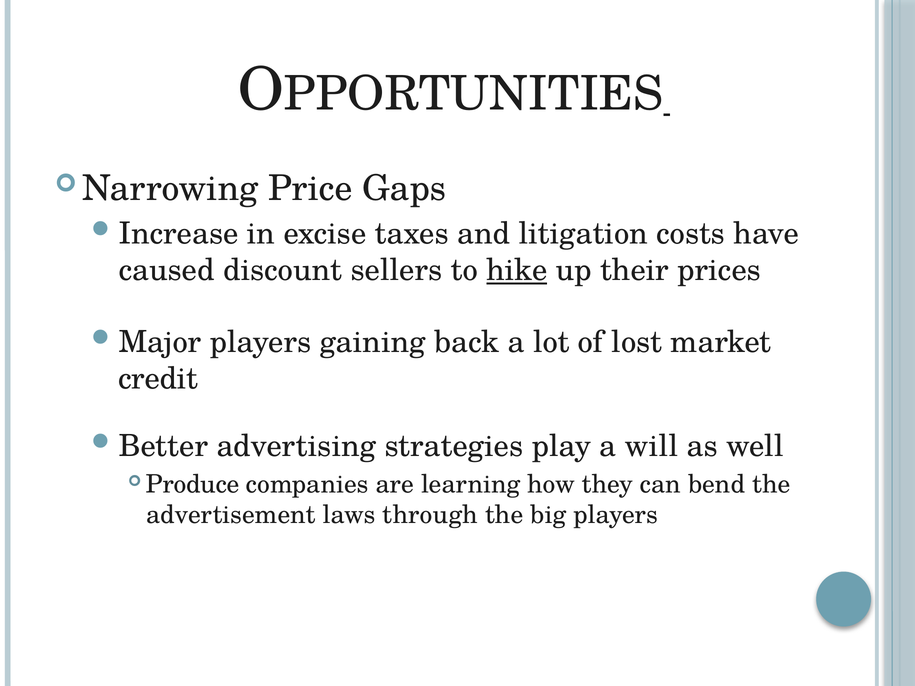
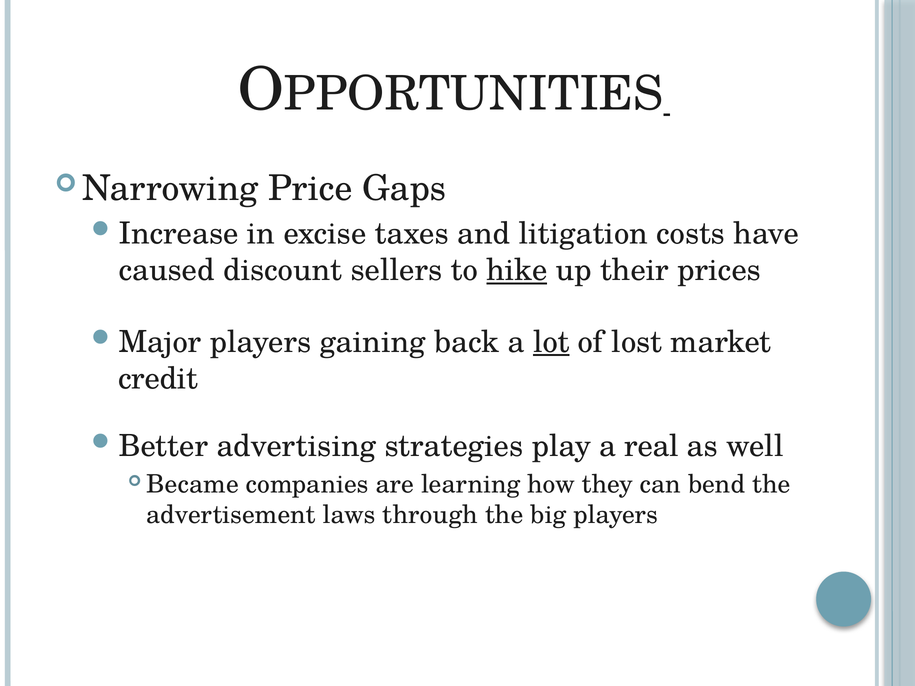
lot underline: none -> present (551, 342)
will: will -> real (652, 446)
Produce: Produce -> Became (192, 485)
